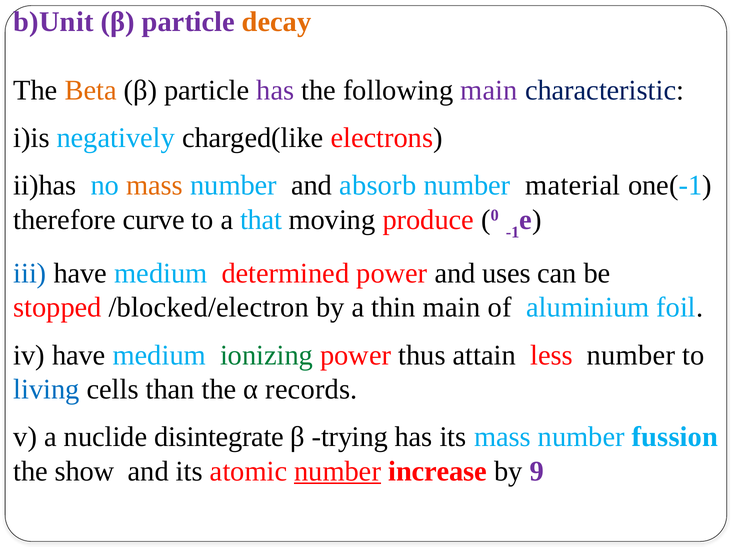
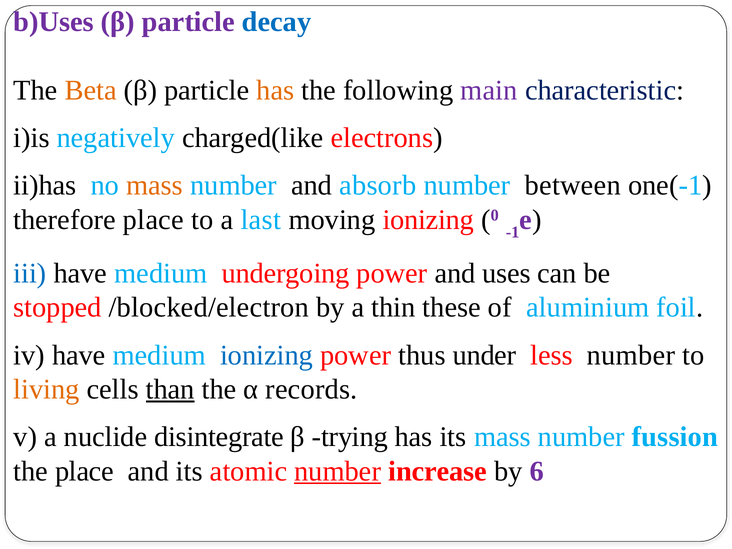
b)Unit: b)Unit -> b)Uses (54, 22)
decay colour: orange -> blue (277, 22)
has colour: purple -> orange (275, 90)
material: material -> between (573, 185)
therefore curve: curve -> place (153, 220)
that: that -> last (261, 220)
moving produce: produce -> ionizing (428, 220)
determined: determined -> undergoing (286, 273)
thin main: main -> these (452, 308)
ionizing colour: green -> blue (267, 355)
attain: attain -> under (484, 355)
living colour: blue -> orange (47, 389)
than underline: none -> present (170, 389)
the show: show -> place (84, 471)
9: 9 -> 6 (537, 471)
